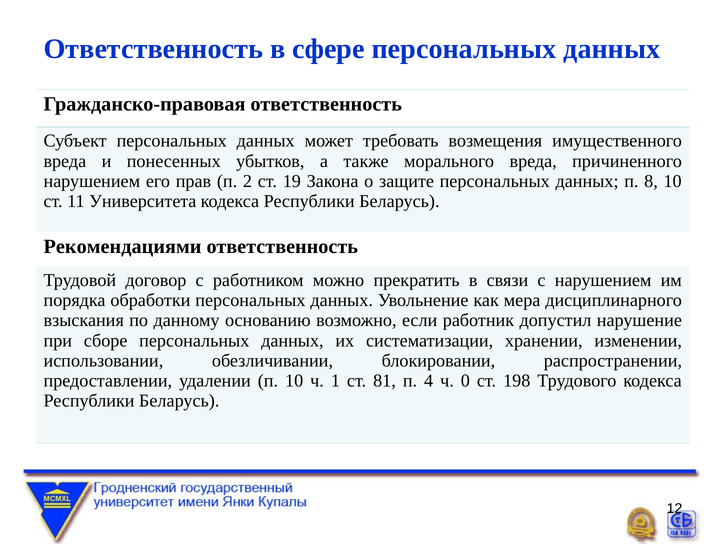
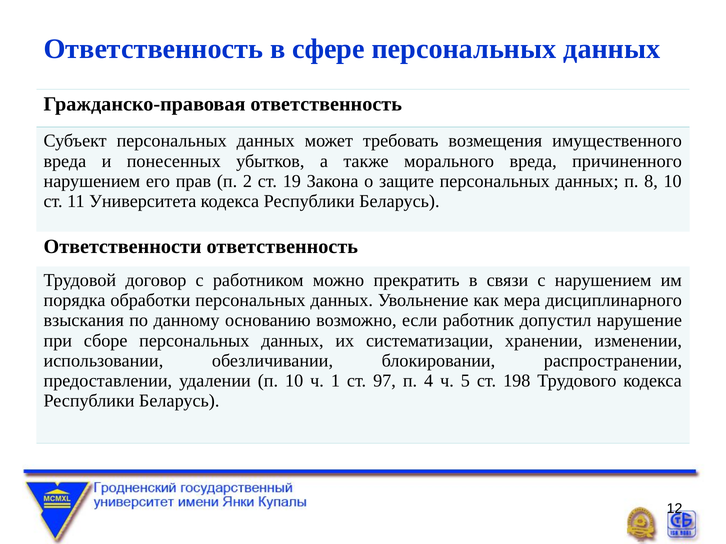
Рекомендациями: Рекомендациями -> Ответственности (123, 247)
81: 81 -> 97 (385, 381)
0: 0 -> 5 (465, 381)
